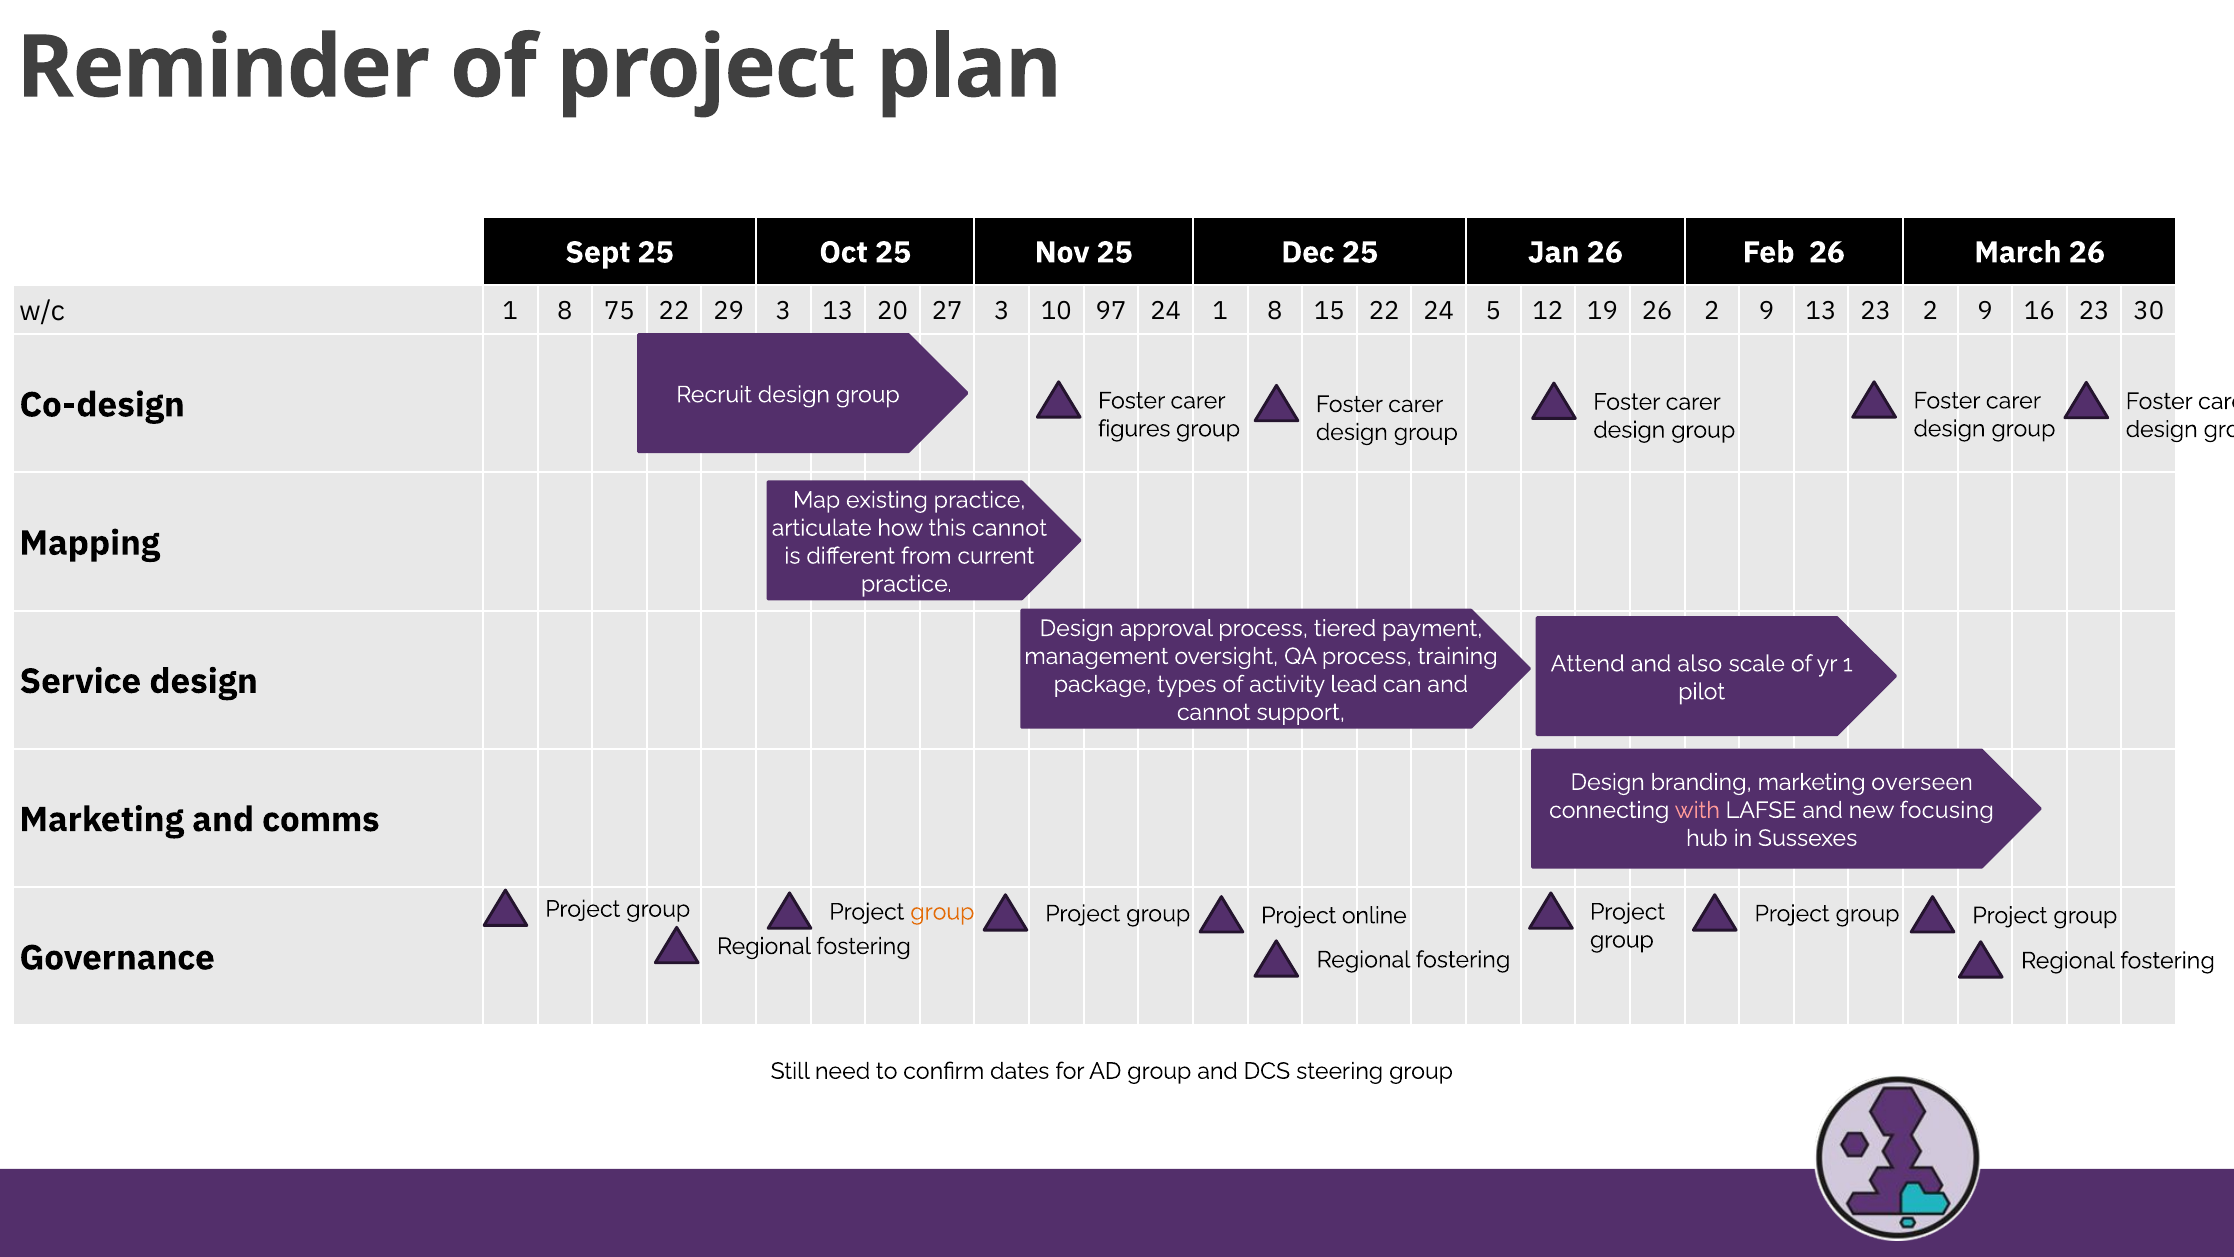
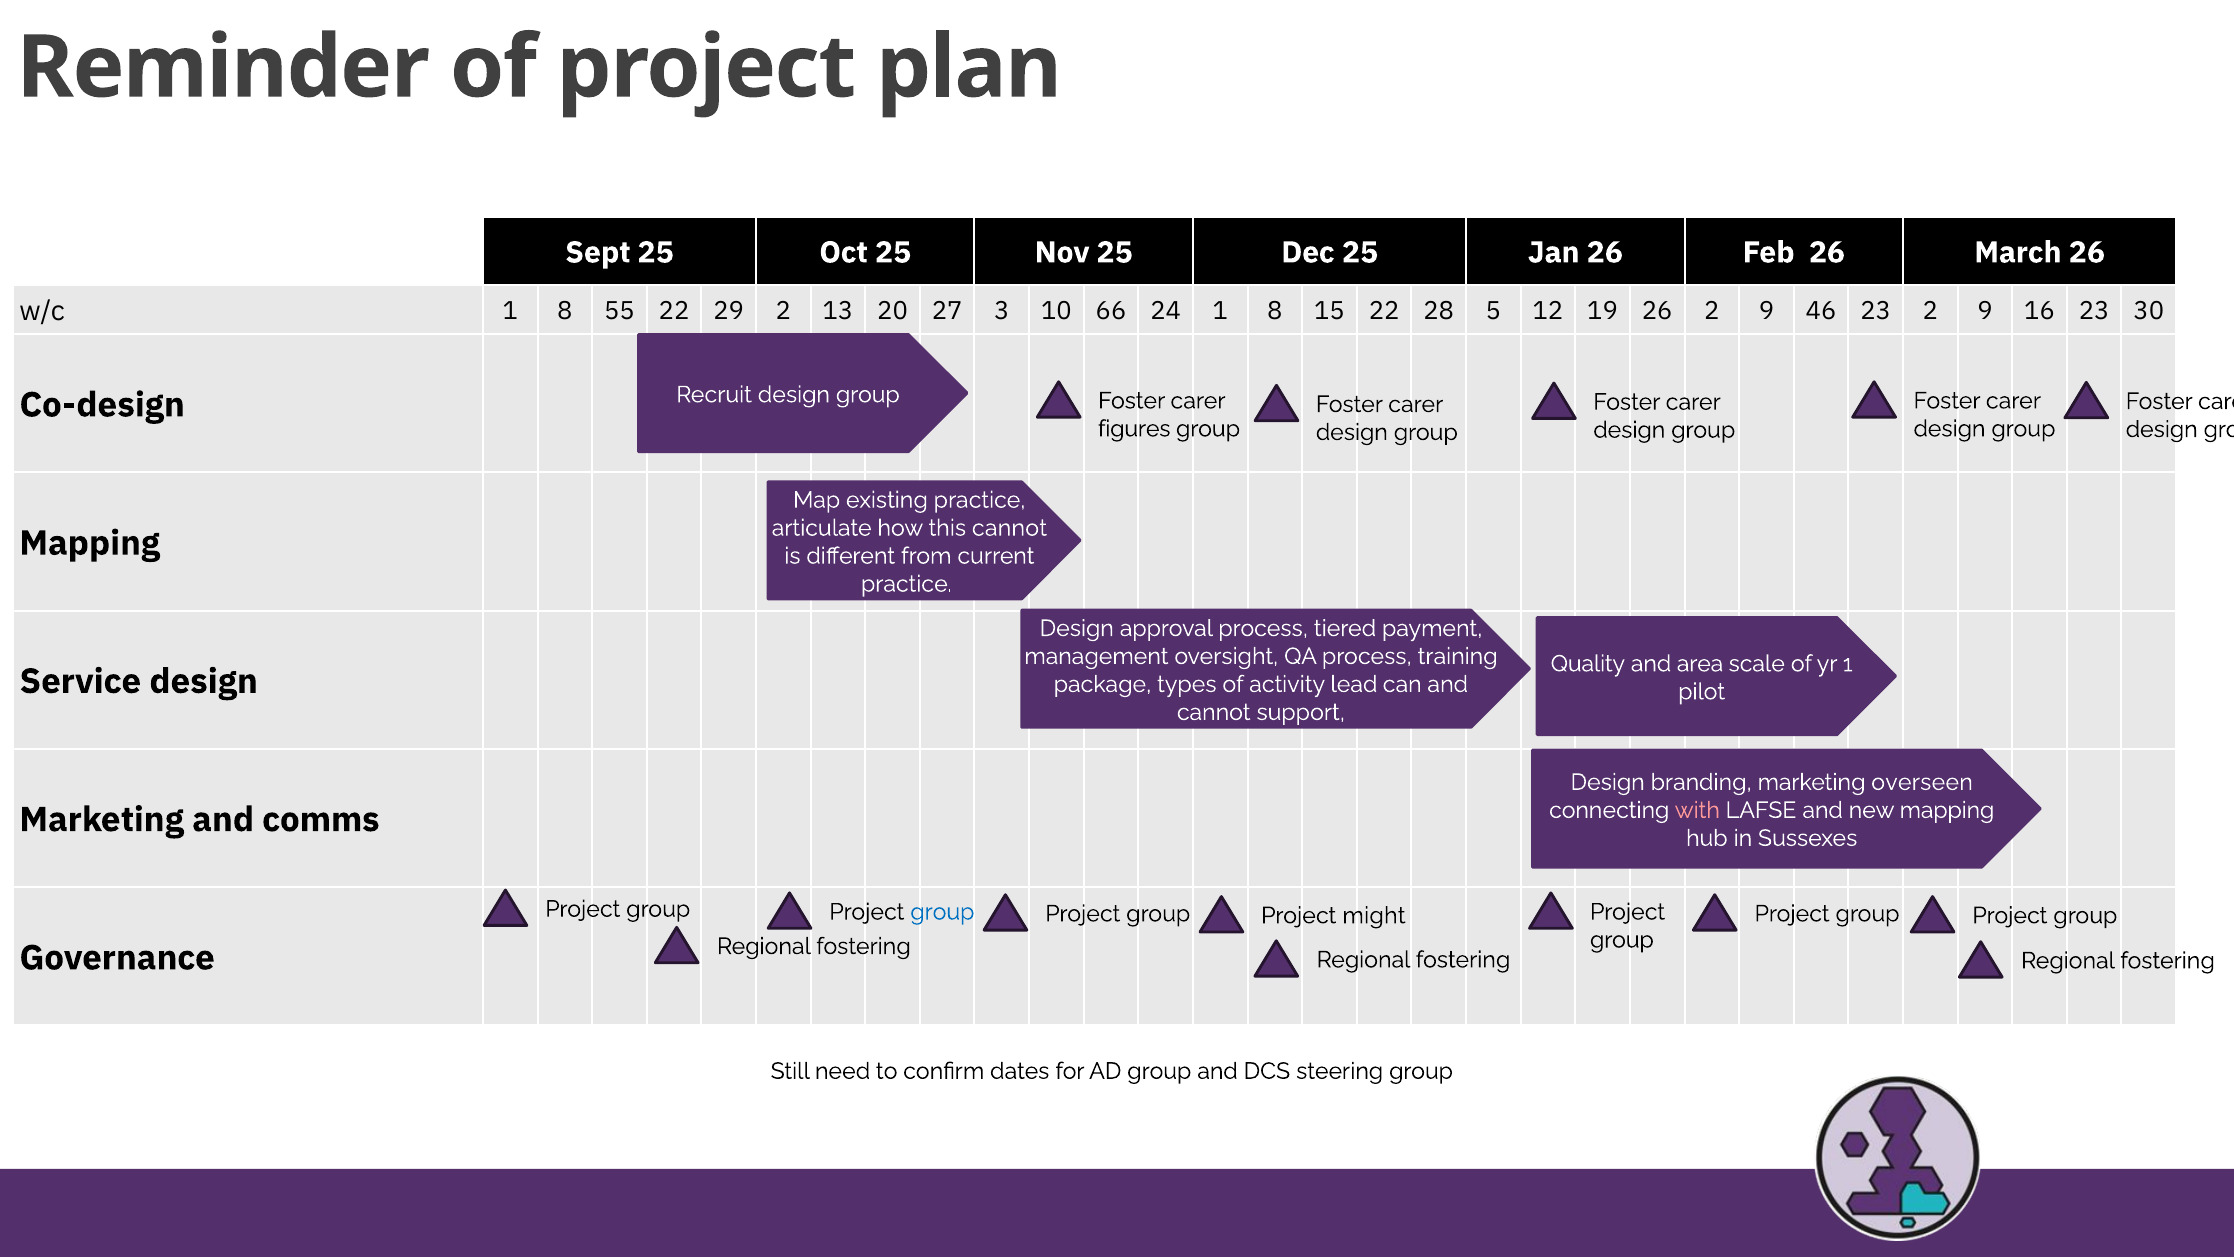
75: 75 -> 55 (619, 311)
29 3: 3 -> 2 (783, 311)
97: 97 -> 66 (1111, 311)
22 24: 24 -> 28 (1439, 311)
9 13: 13 -> 46 (1821, 311)
Attend: Attend -> Quality (1588, 663)
also: also -> area (1700, 663)
new focusing: focusing -> mapping (1947, 810)
group colour: orange -> blue (942, 912)
online: online -> might (1374, 915)
